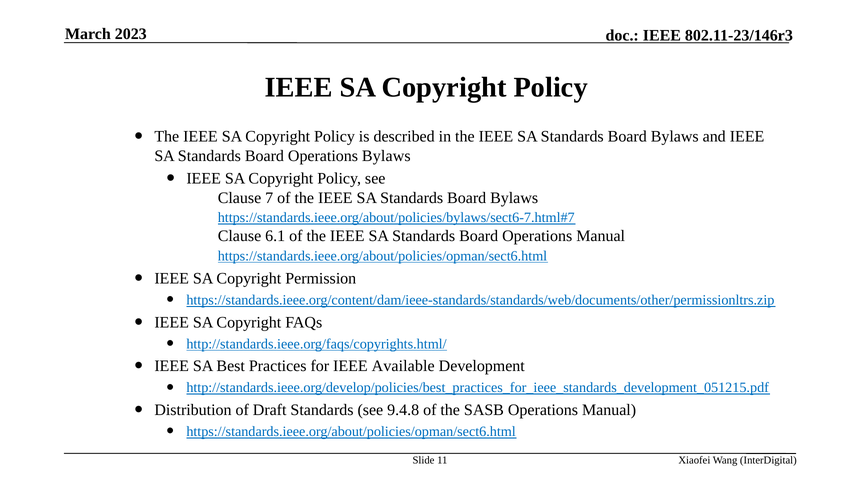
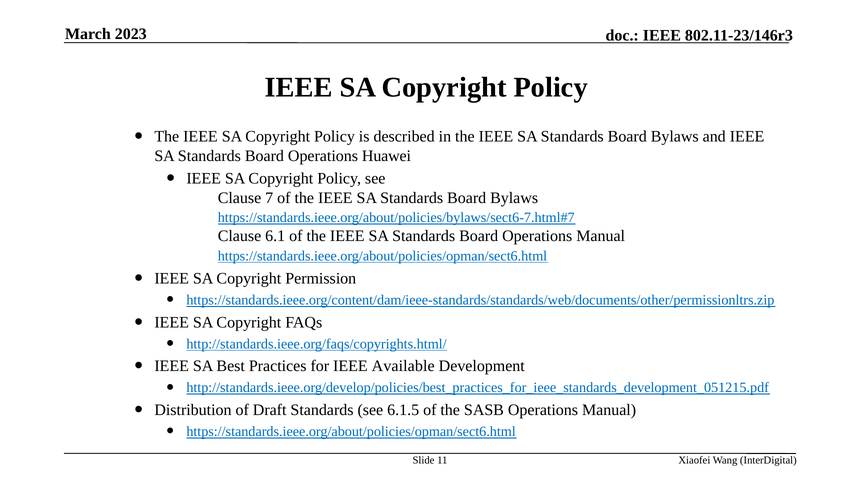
Operations Bylaws: Bylaws -> Huawei (386, 156)
9.4.8: 9.4.8 -> 6.1.5 (403, 410)
